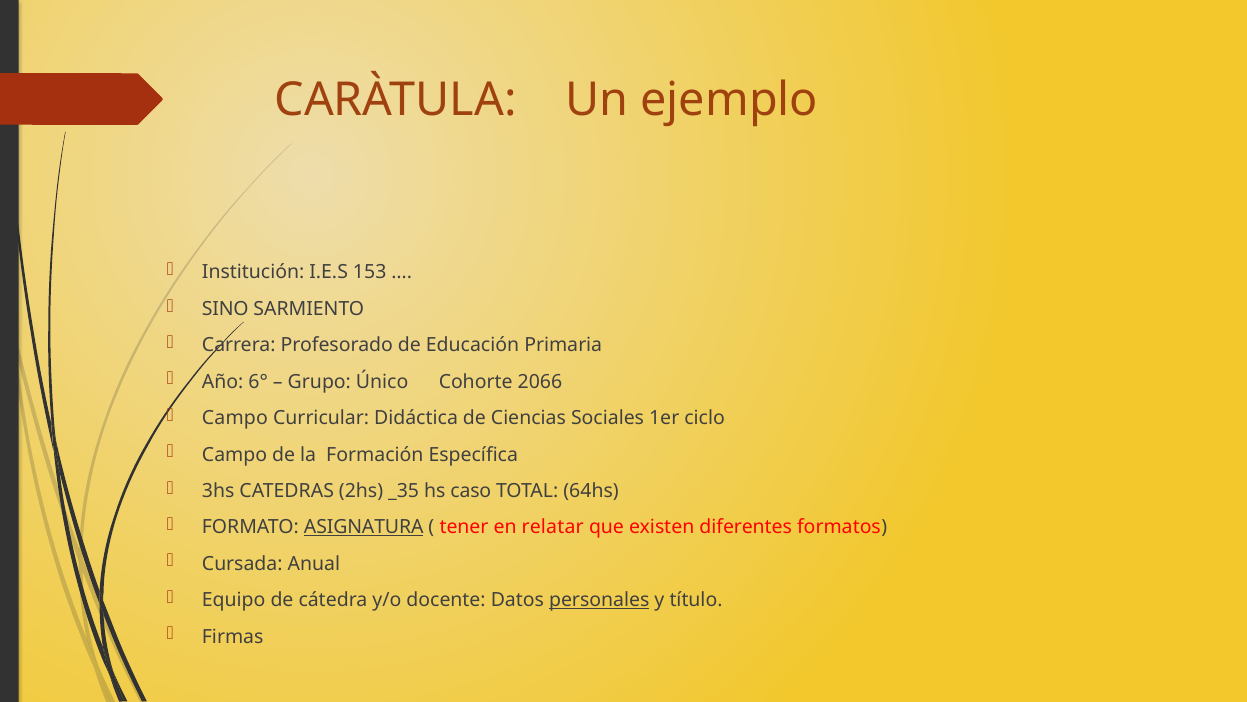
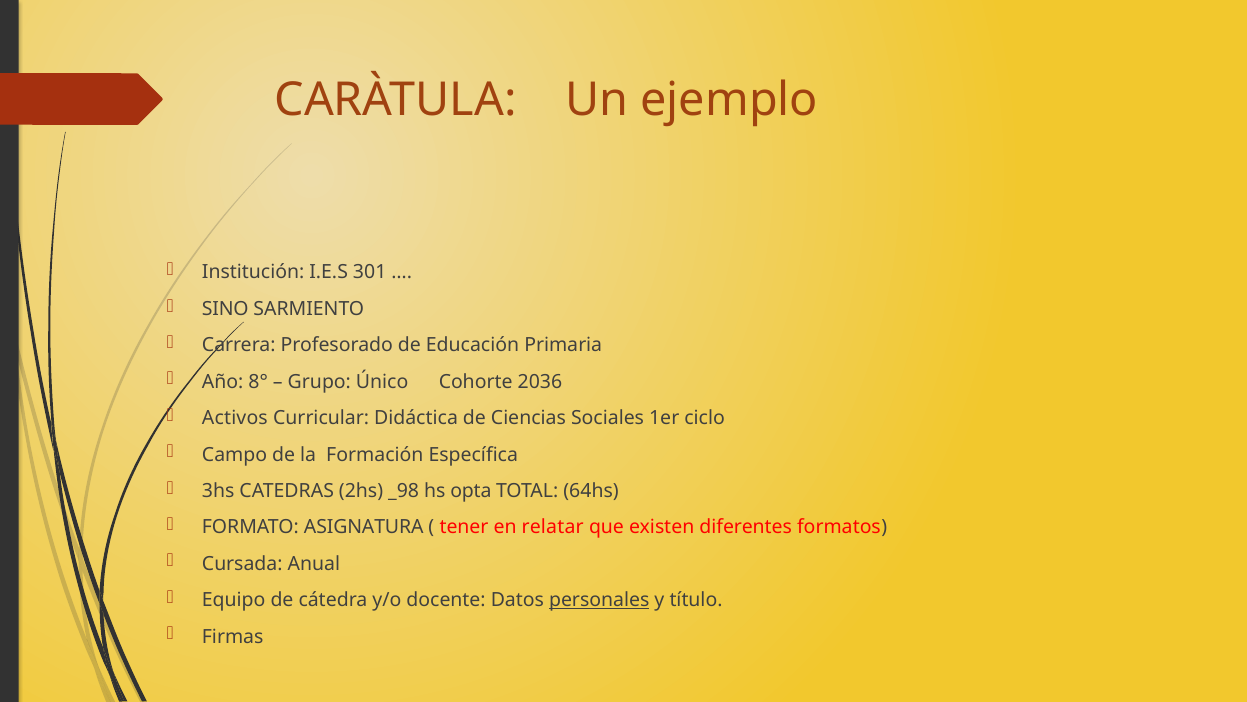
153: 153 -> 301 (370, 272)
6°: 6° -> 8° (258, 381)
2066: 2066 -> 2036 (540, 381)
Campo: Campo -> Activos (235, 418)
_35: _35 -> _98 (404, 491)
caso: caso -> opta (471, 491)
ASIGNATURA underline: present -> none (364, 527)
